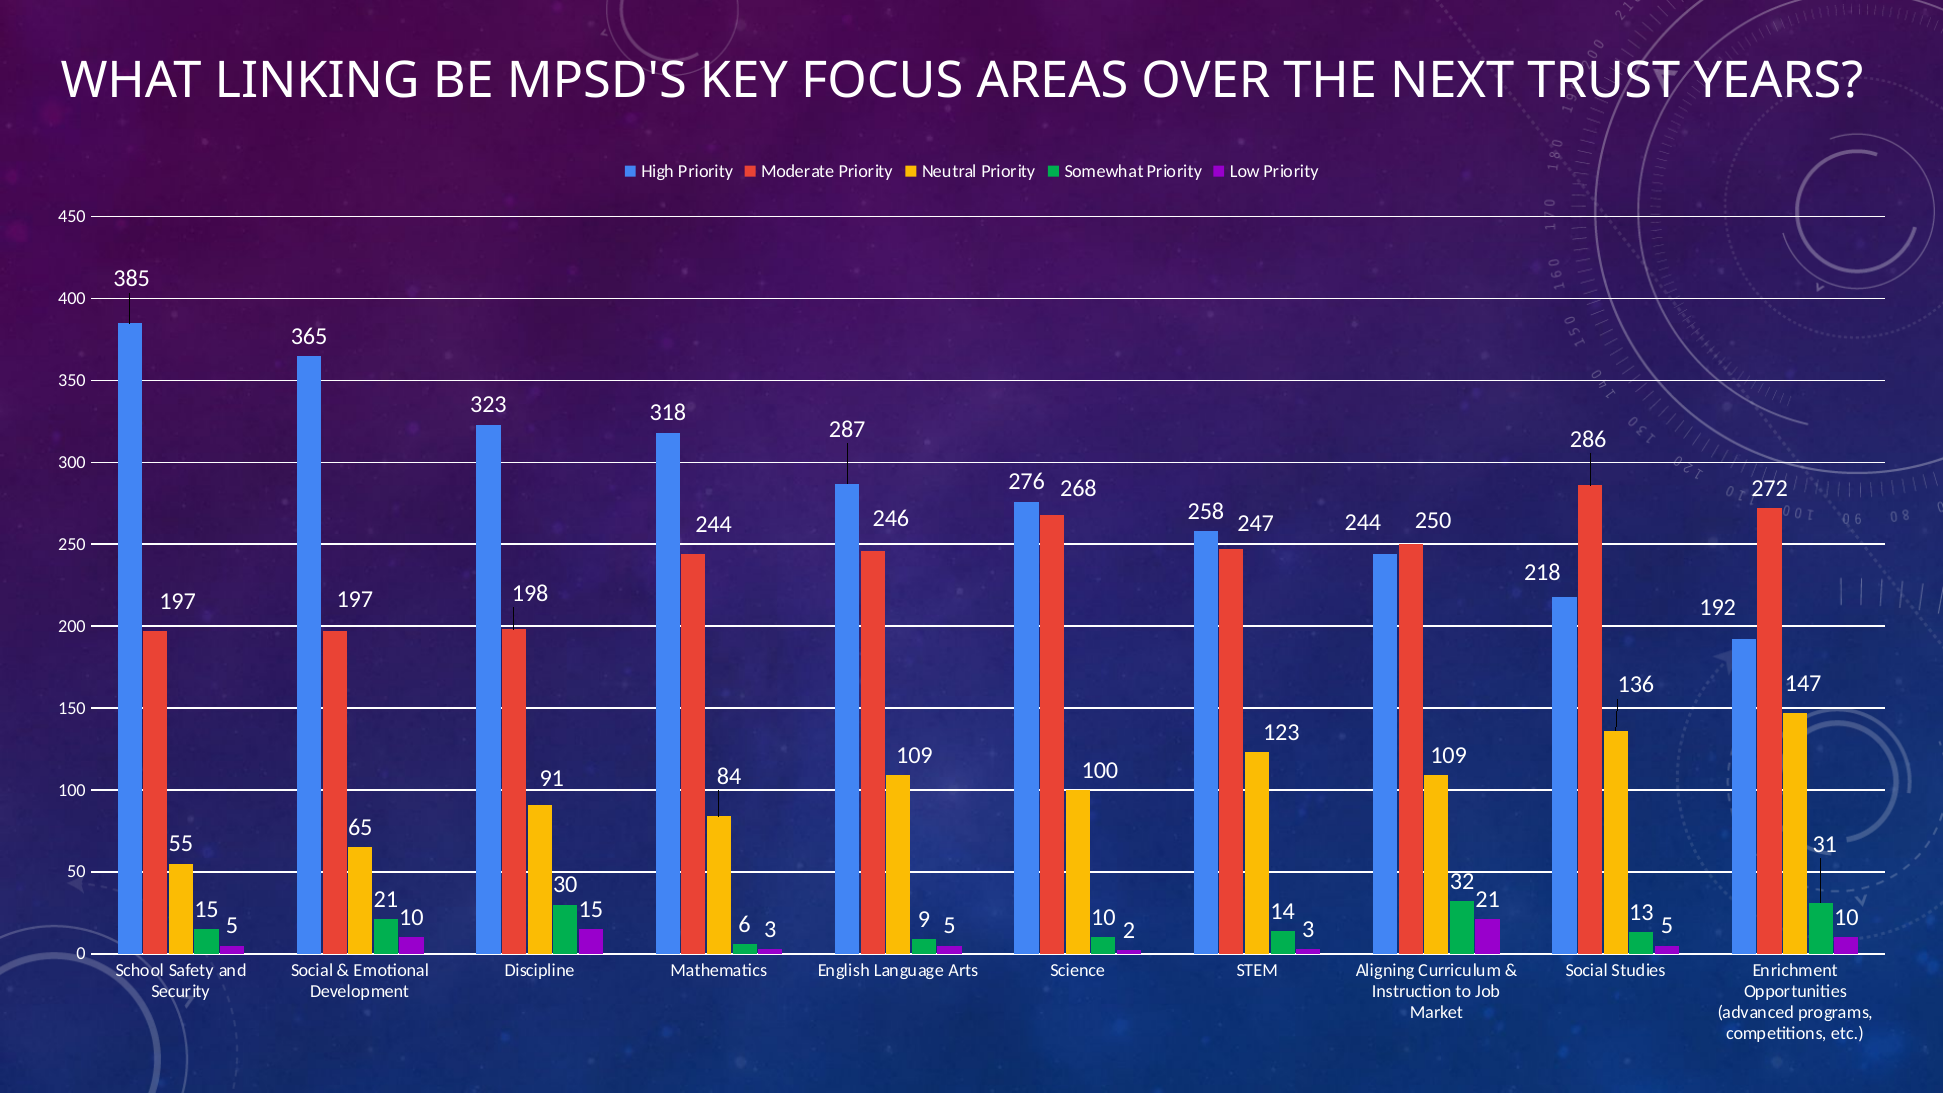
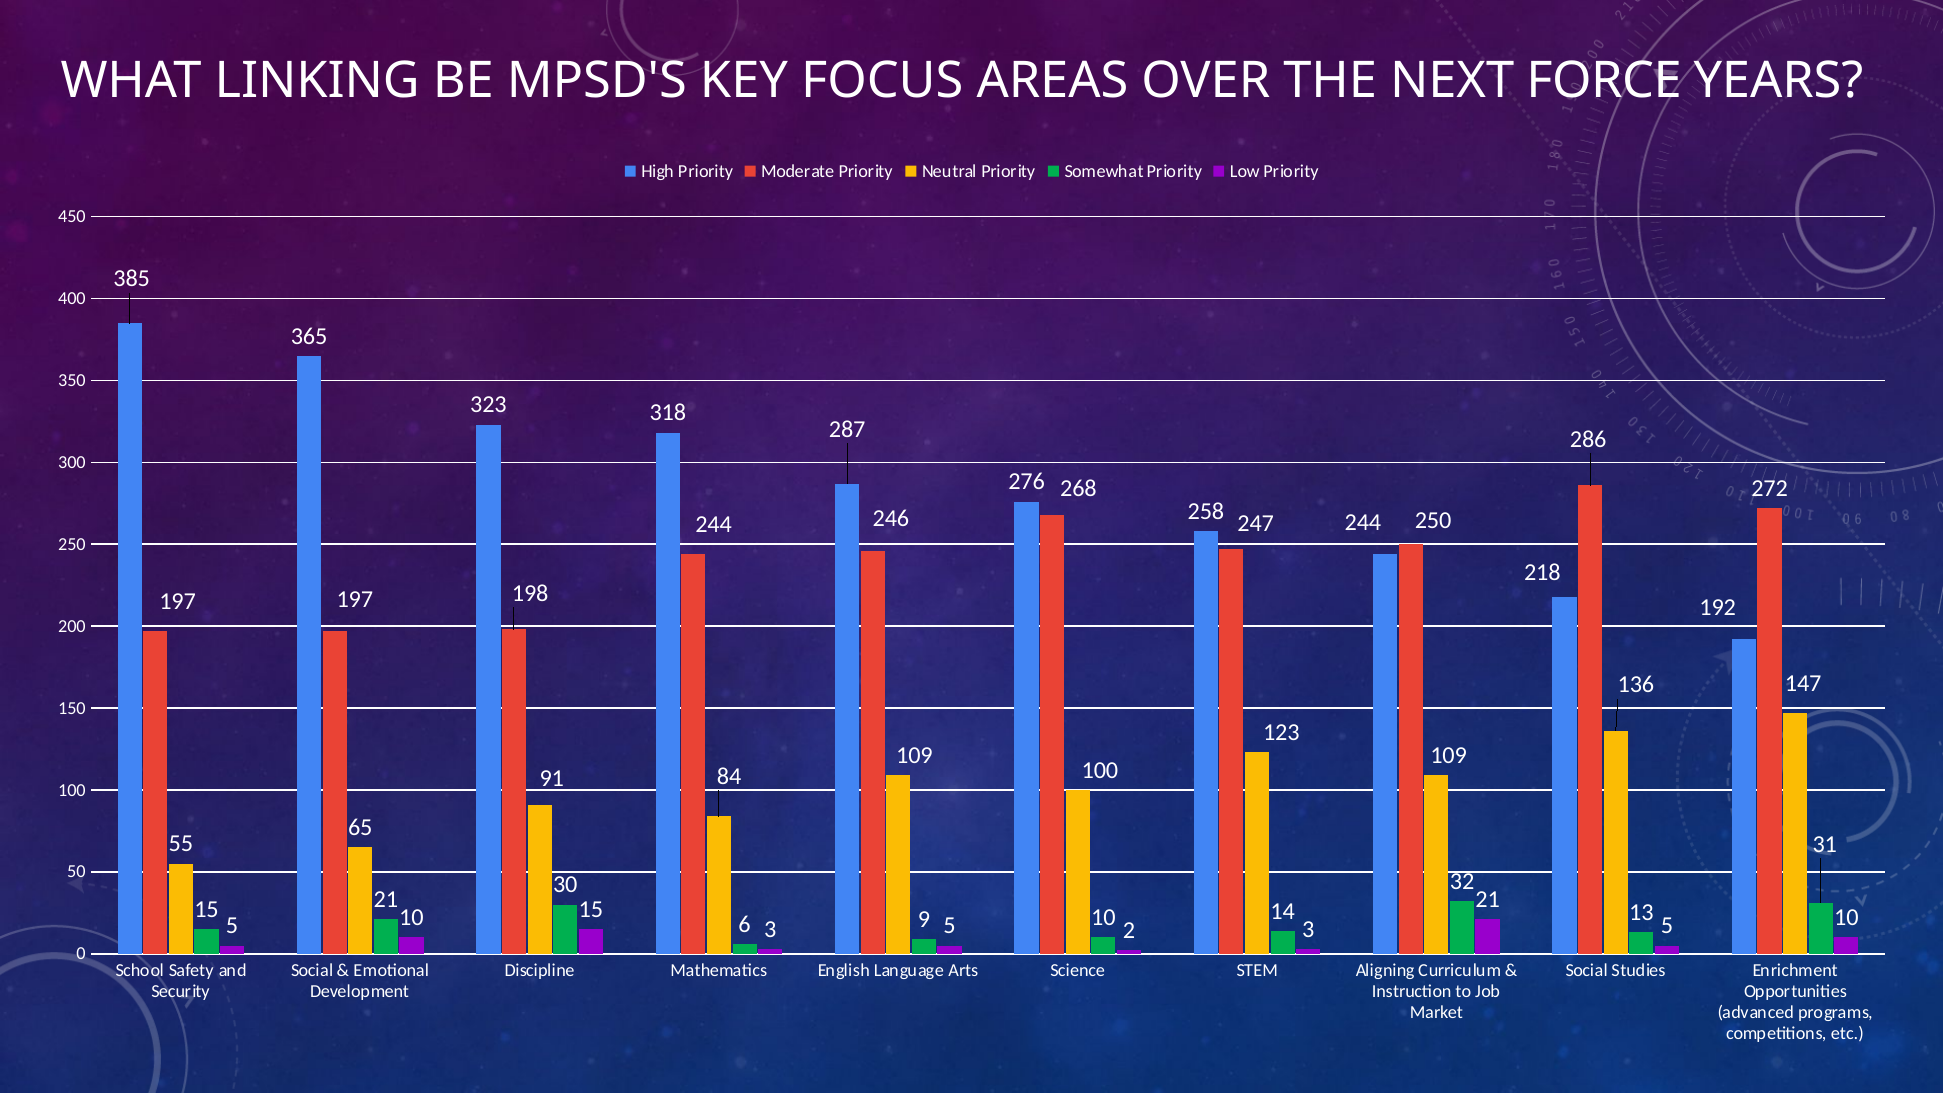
TRUST: TRUST -> FORCE (1604, 81)
